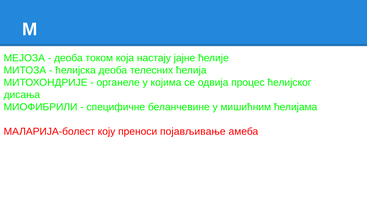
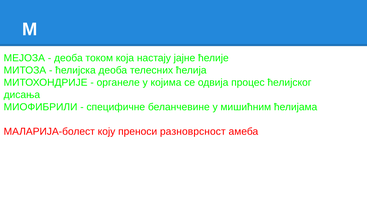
појављивање: појављивање -> разноврсност (193, 132)
